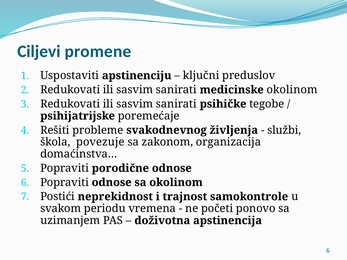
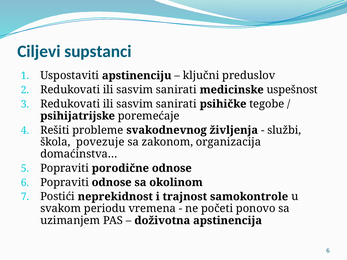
promene: promene -> supstanci (98, 52)
medicinske okolinom: okolinom -> uspešnost (292, 90)
